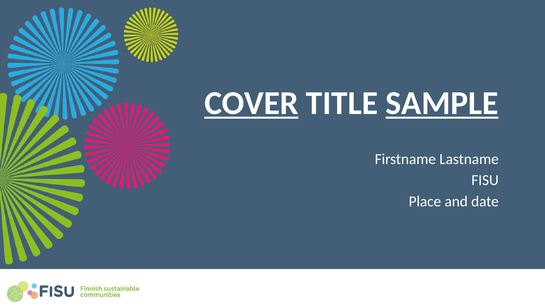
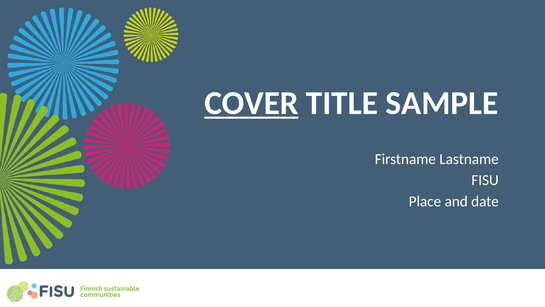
SAMPLE underline: present -> none (442, 103)
